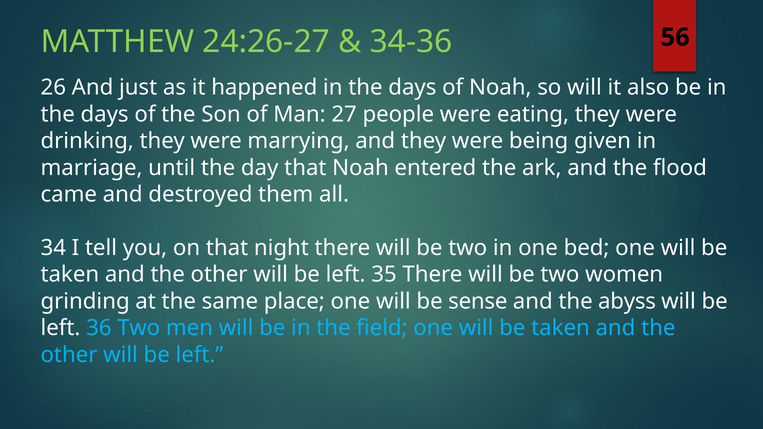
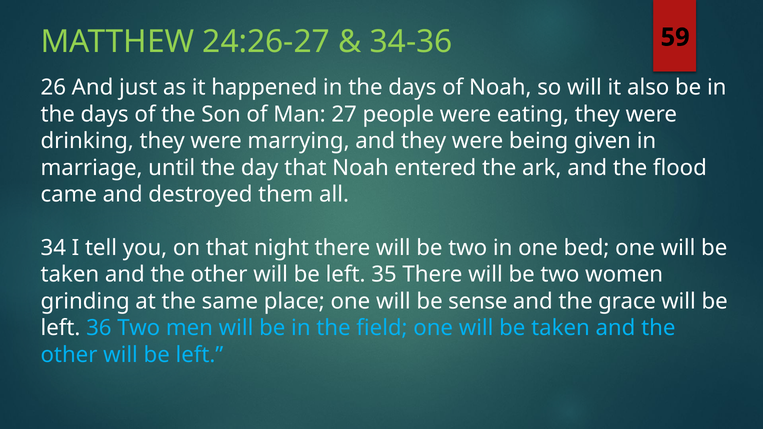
56: 56 -> 59 (675, 37)
abyss: abyss -> grace (627, 301)
